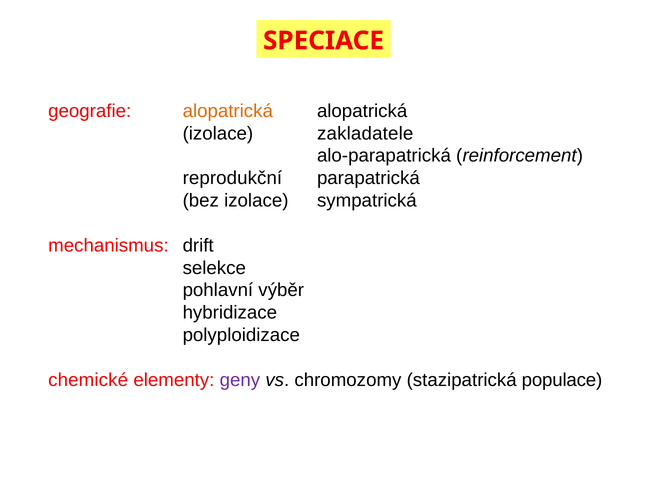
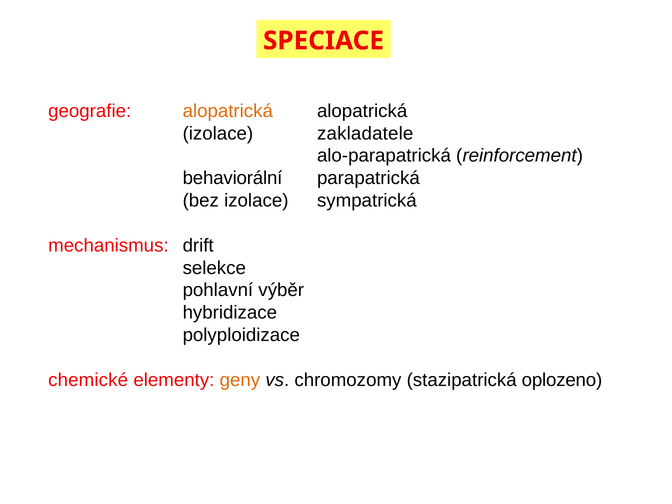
reprodukční: reprodukční -> behaviorální (233, 178)
geny colour: purple -> orange (240, 380)
populace: populace -> oplozeno (562, 380)
